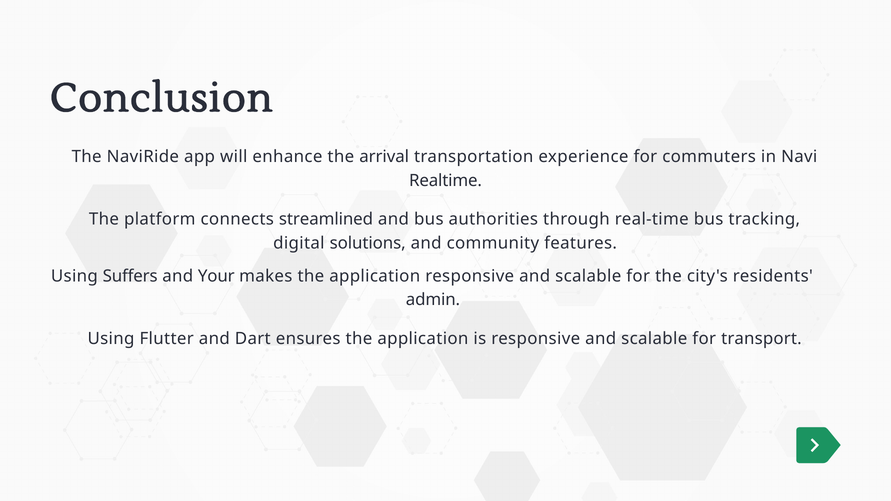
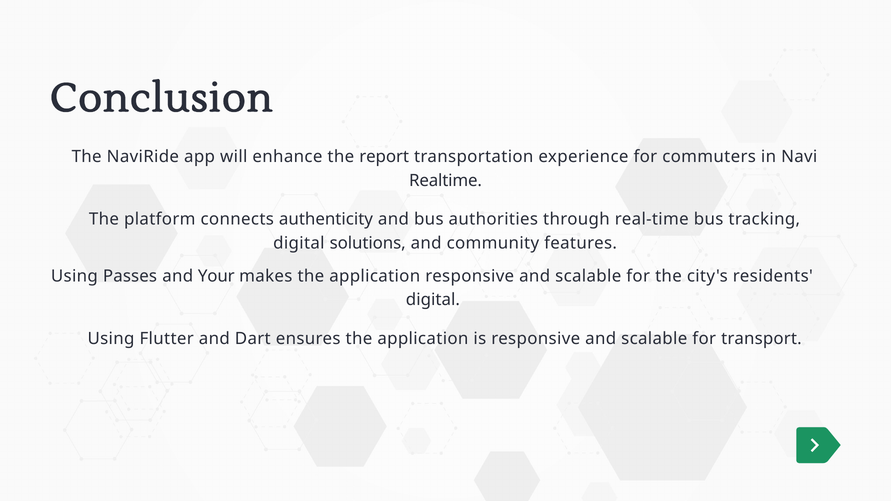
arrival: arrival -> report (384, 157)
streamlined: streamlined -> authenticity (326, 219)
Suffers: Suffers -> Passes (130, 276)
admin: admin -> digital (433, 300)
